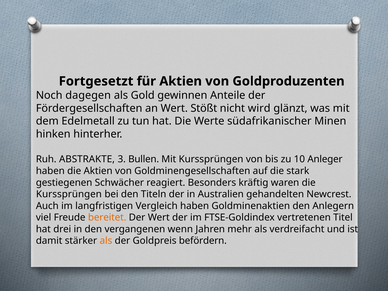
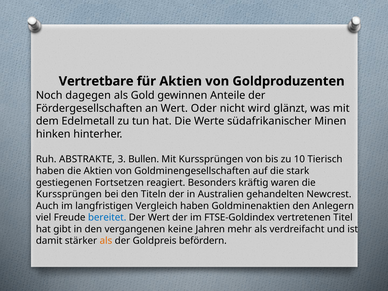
Fortgesetzt: Fortgesetzt -> Vertretbare (96, 81)
Stößt: Stößt -> Oder (204, 108)
Anleger: Anleger -> Tierisch (325, 159)
Schwächer: Schwächer -> Fortsetzen (119, 183)
bereitet colour: orange -> blue (107, 217)
drei: drei -> gibt (62, 229)
wenn: wenn -> keine (180, 229)
